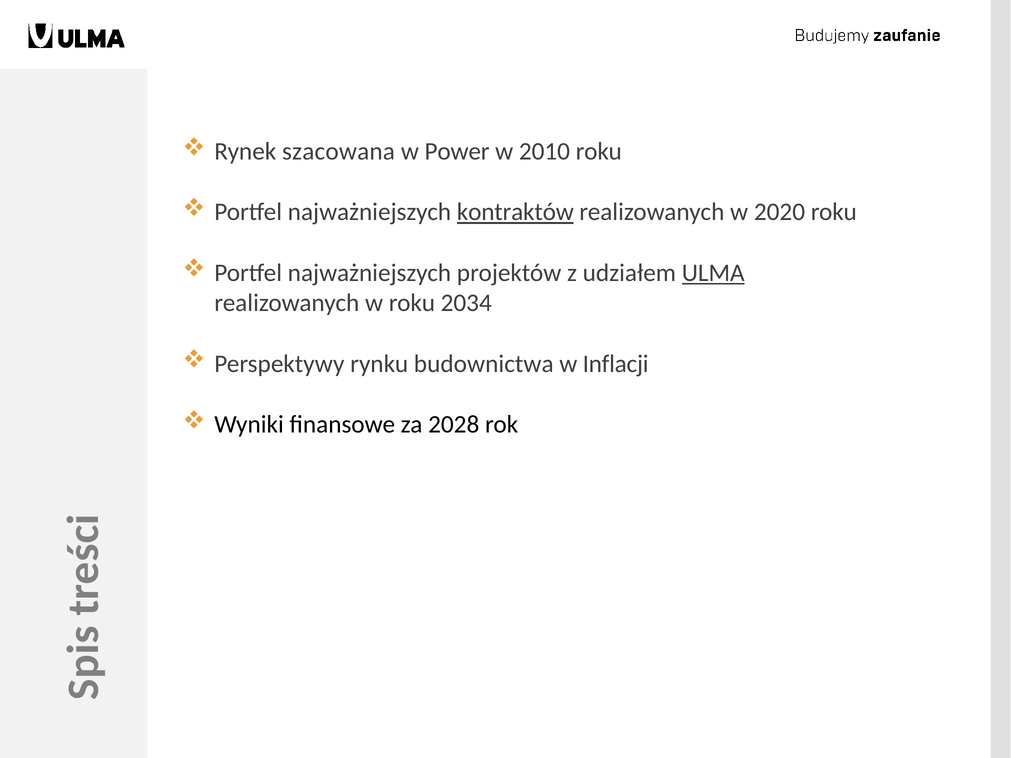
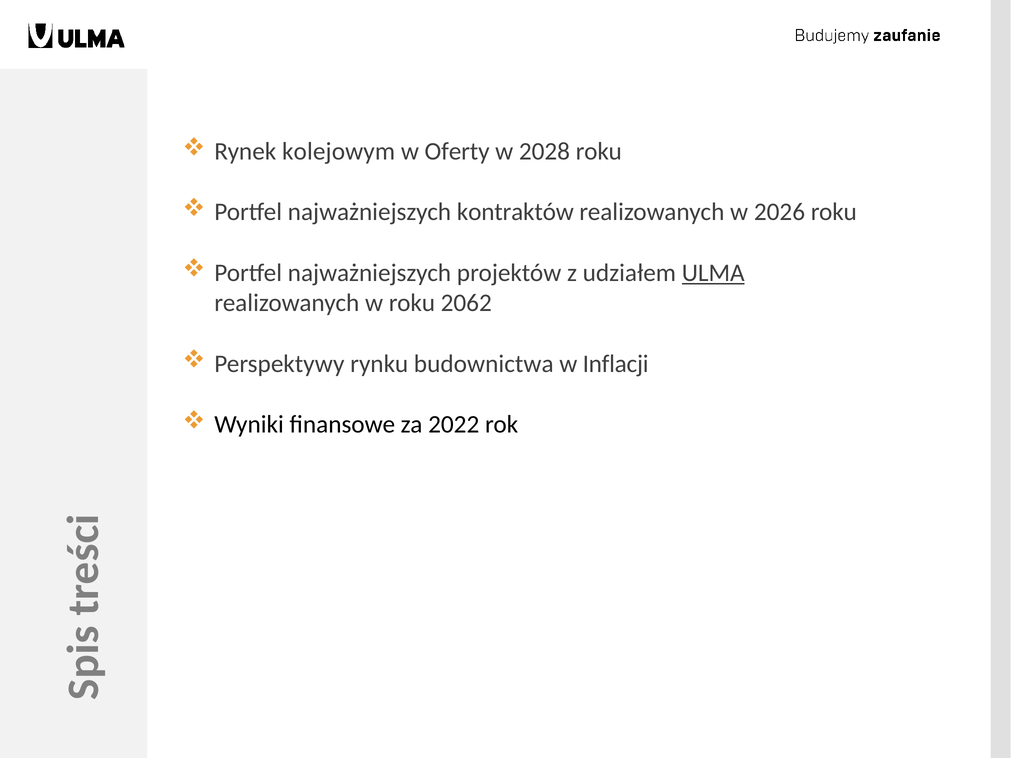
szacowana: szacowana -> kolejowym (339, 152)
Power: Power -> Oferty (457, 152)
2010: 2010 -> 2028 (544, 152)
kontraktów underline: present -> none (515, 212)
2020: 2020 -> 2026 (779, 212)
2034: 2034 -> 2062 (466, 303)
2028: 2028 -> 2022 (454, 425)
